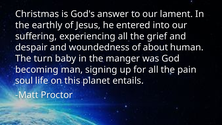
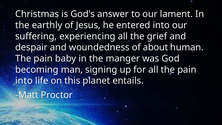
turn: turn -> pain (43, 58)
soul: soul -> into (24, 81)
